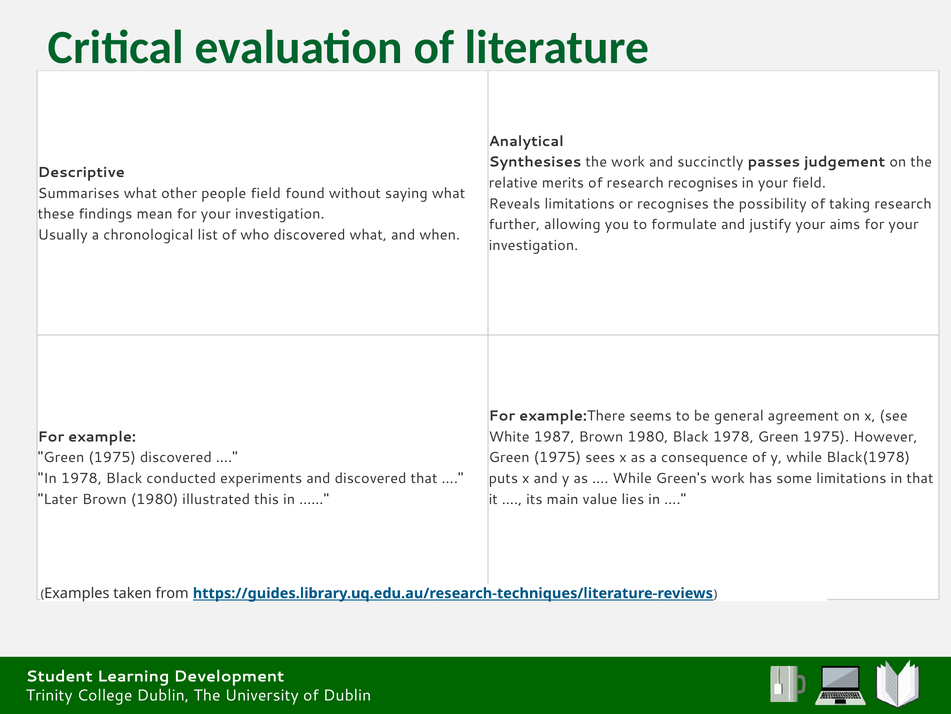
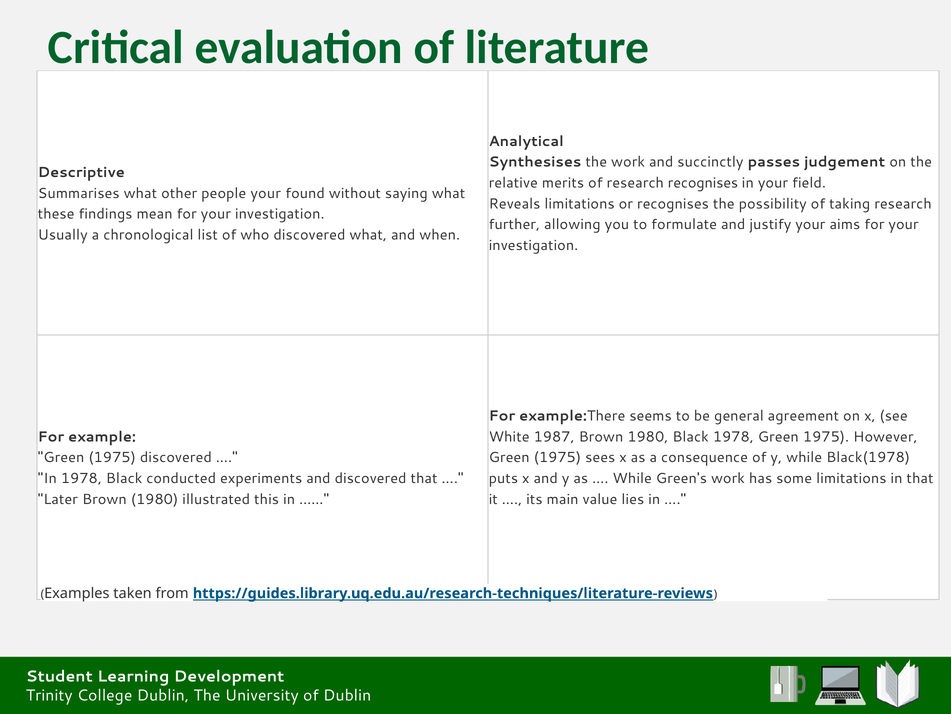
people field: field -> your (266, 193)
